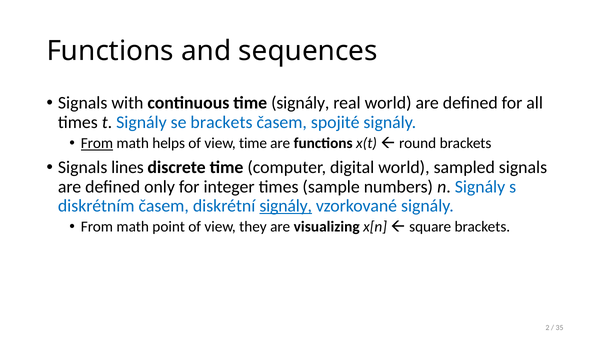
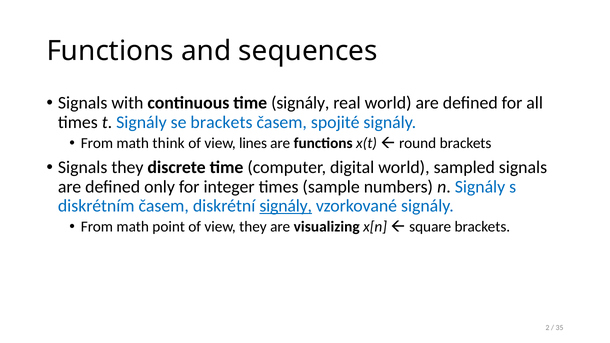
From underline: present -> none (97, 143)
helps: helps -> think (169, 143)
view time: time -> lines (253, 143)
Signals lines: lines -> they (127, 168)
